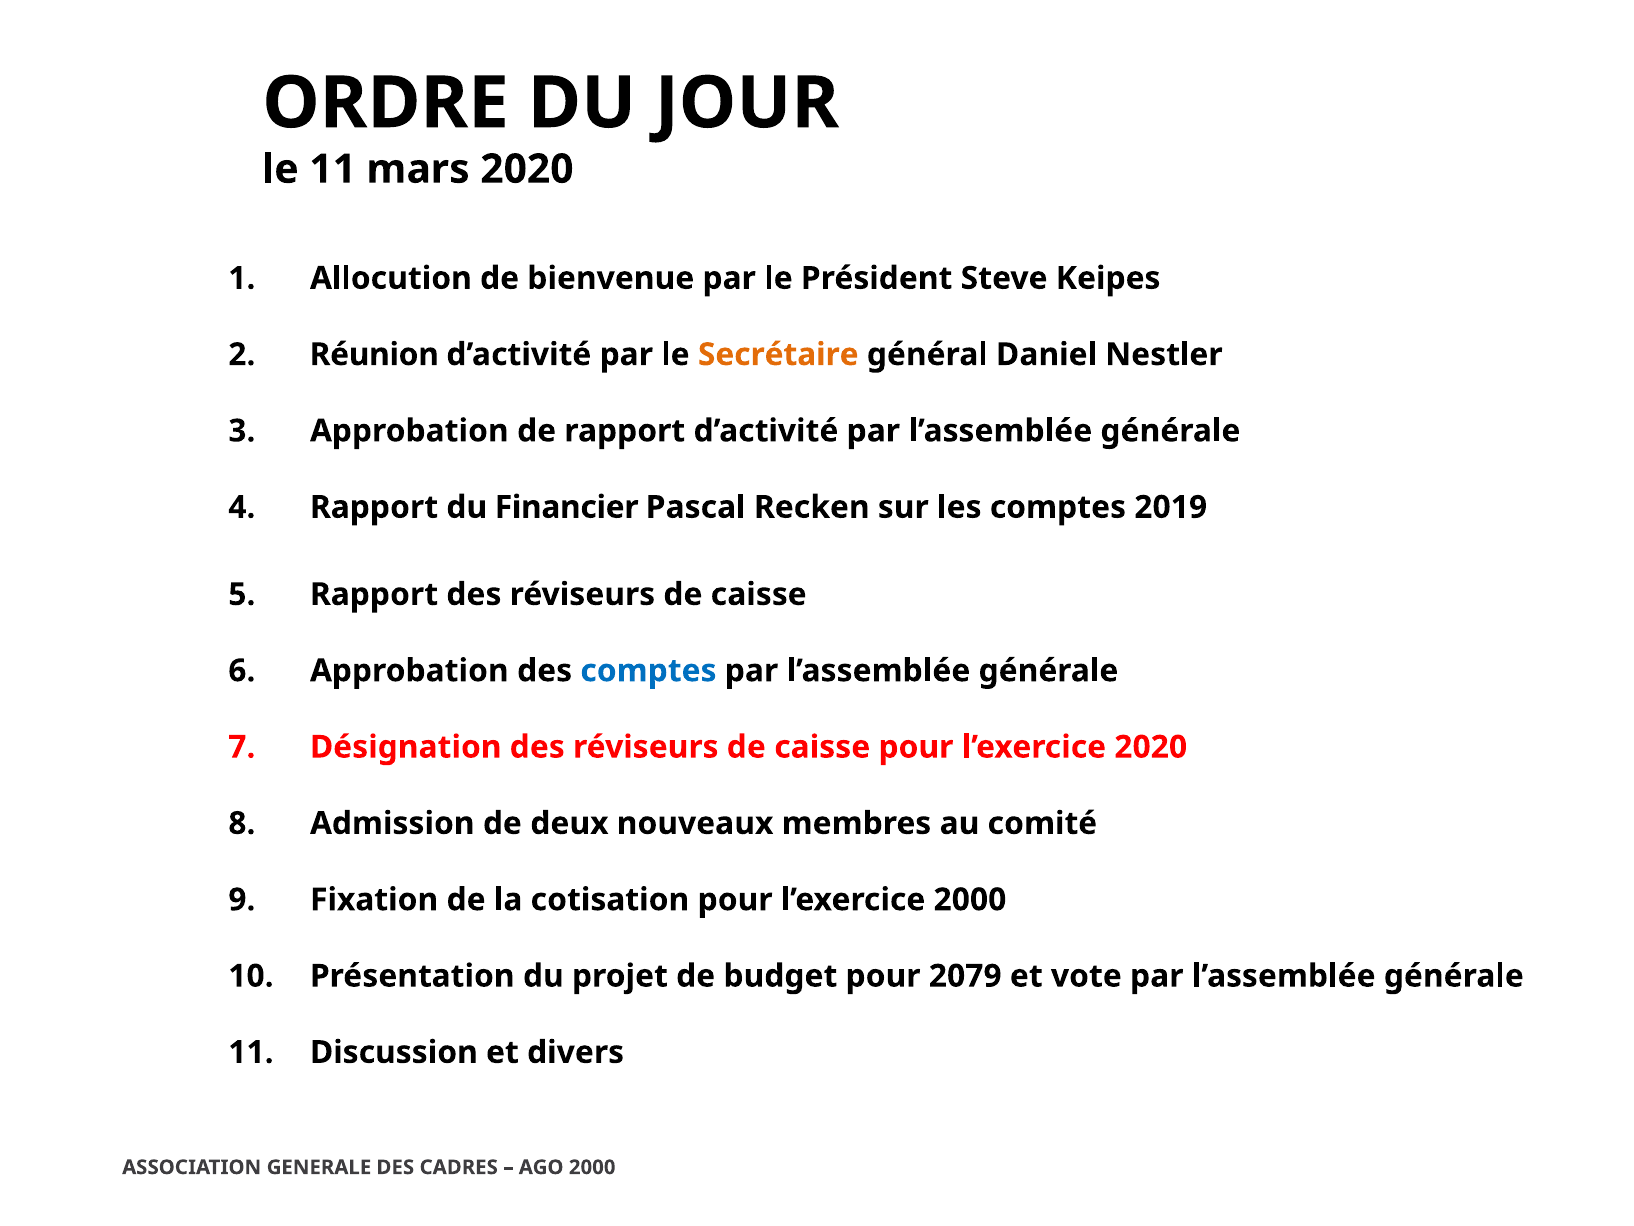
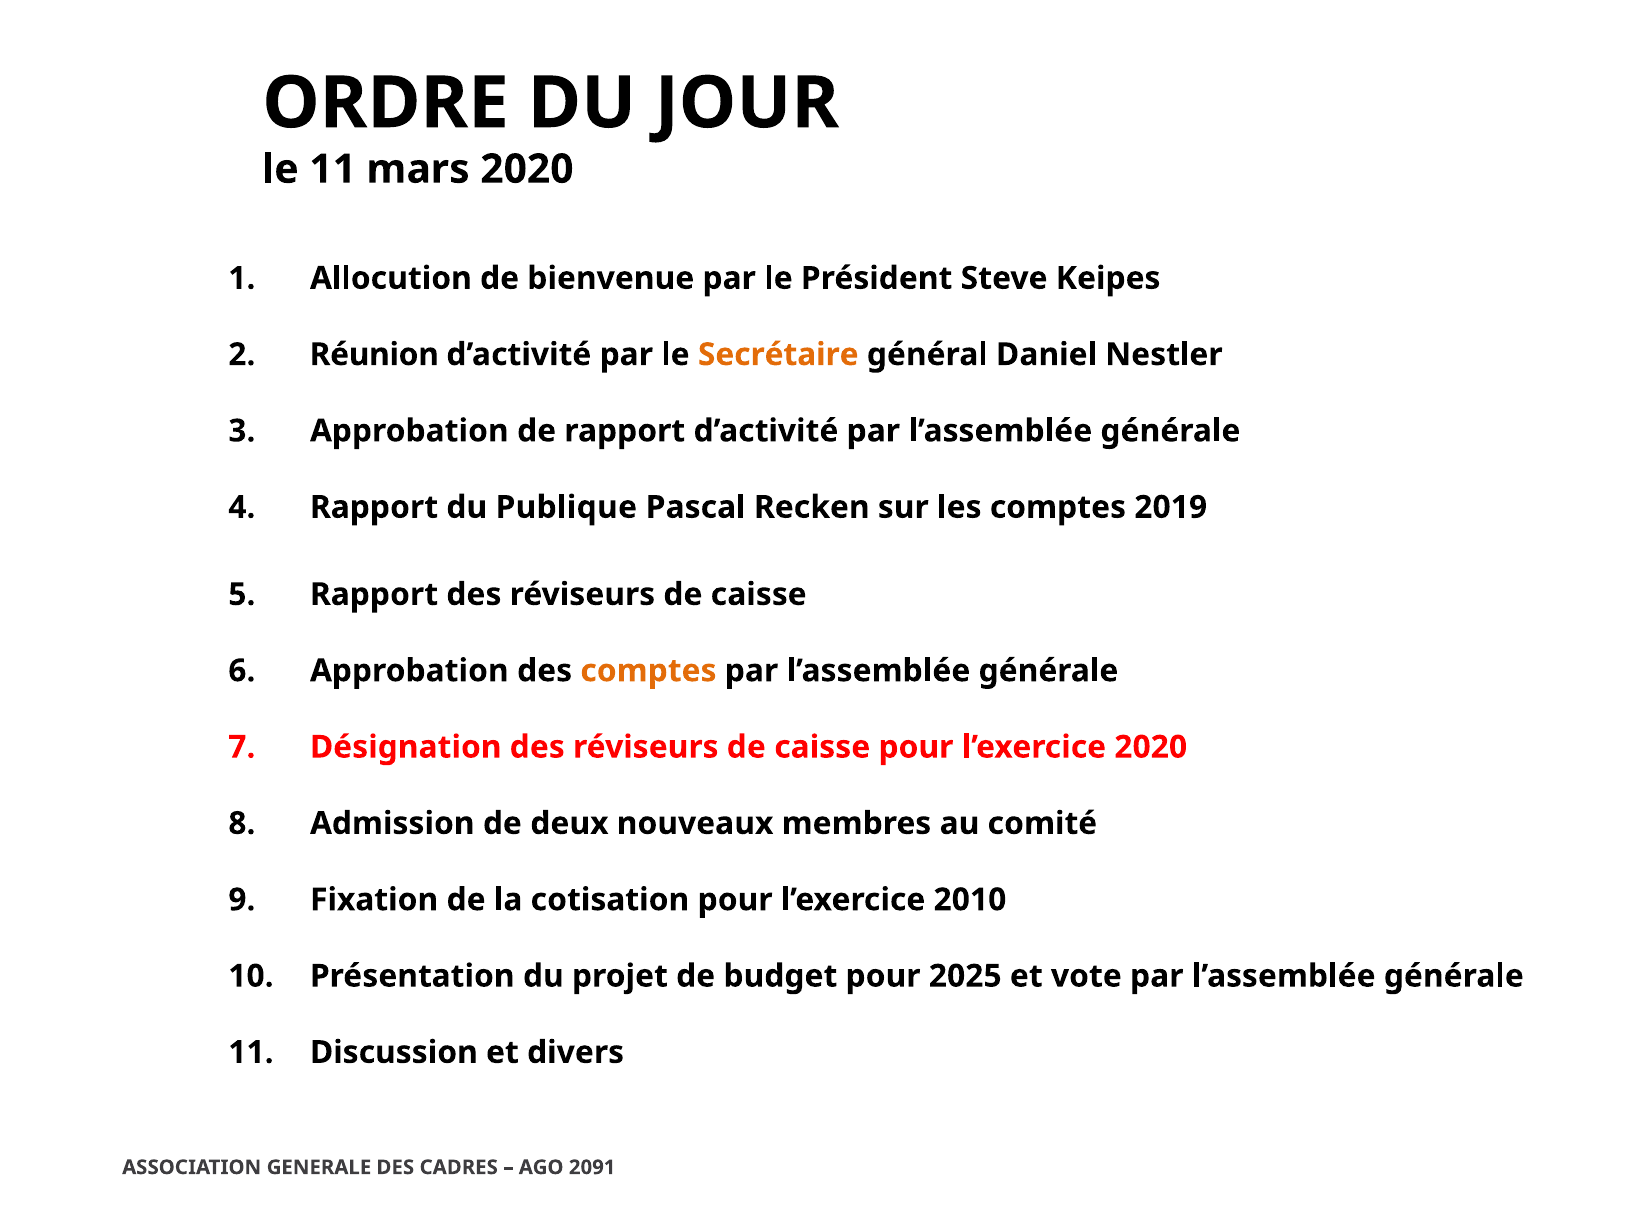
Financier: Financier -> Publique (566, 507)
comptes colour: blue -> orange (648, 671)
l’exercice 2000: 2000 -> 2010 (970, 899)
2079: 2079 -> 2025 (965, 976)
AGO 2000: 2000 -> 2091 (592, 1167)
